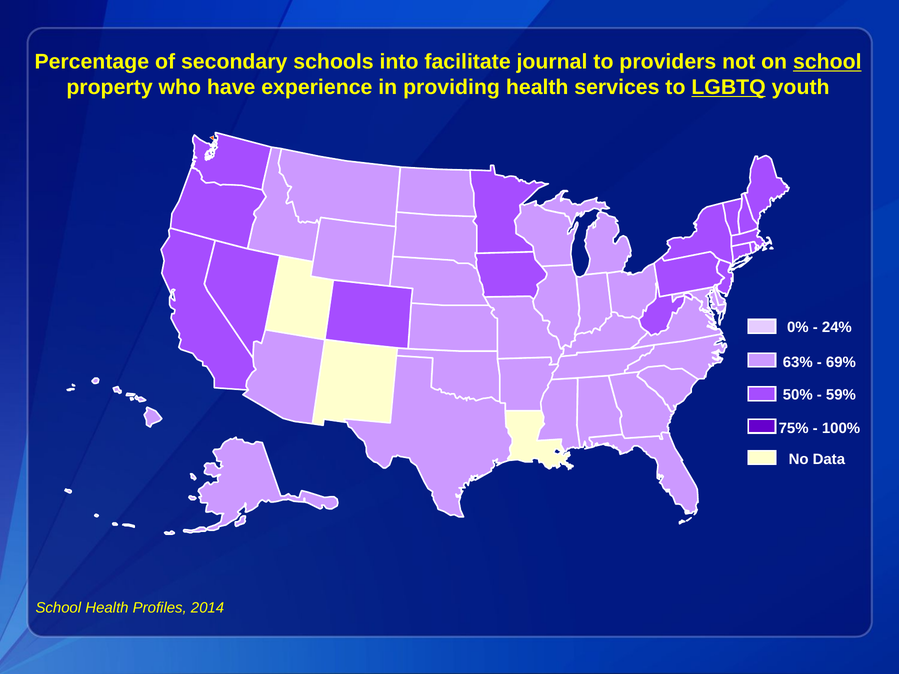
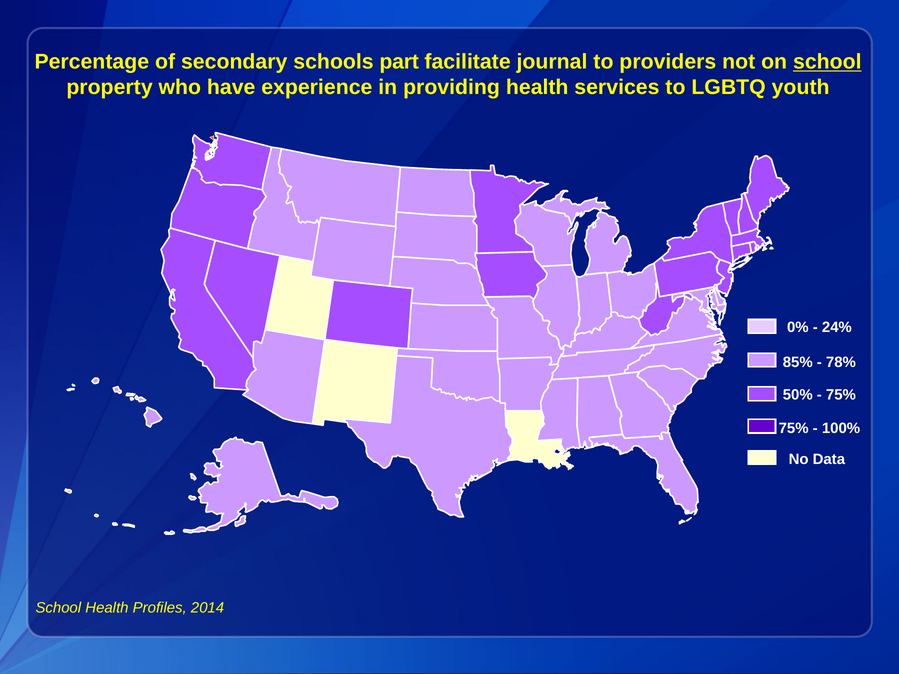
into: into -> part (399, 62)
LGBTQ underline: present -> none (729, 87)
63%: 63% -> 85% (798, 362)
69%: 69% -> 78% (841, 362)
59%: 59% -> 75% (841, 395)
